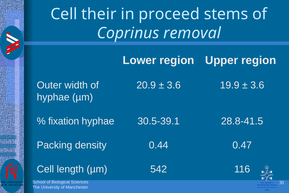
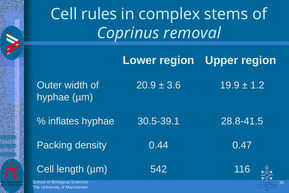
their: their -> rules (99, 14)
proceed: proceed -> complex (169, 14)
3.6: 3.6 -> 1.2 (257, 85)
fixation: fixation -> inflates (64, 121)
